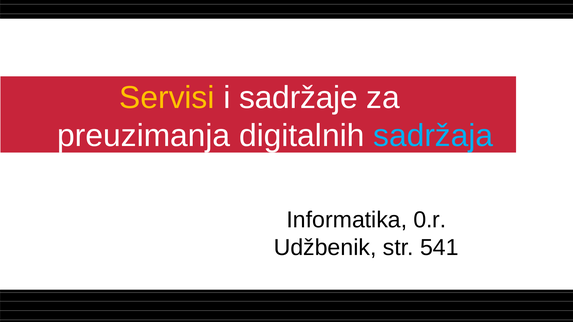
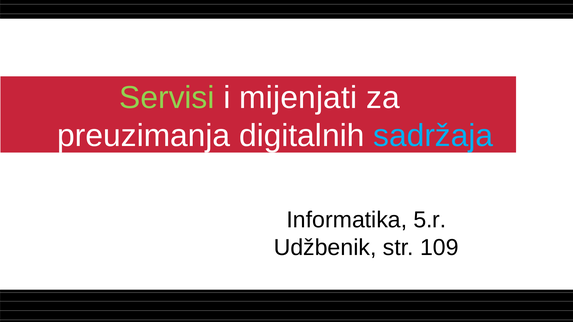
Servisi colour: yellow -> light green (167, 98)
sadržaje: sadržaje -> mijenjati (298, 98)
0.r: 0.r -> 5.r (430, 220)
541: 541 -> 109 (439, 248)
